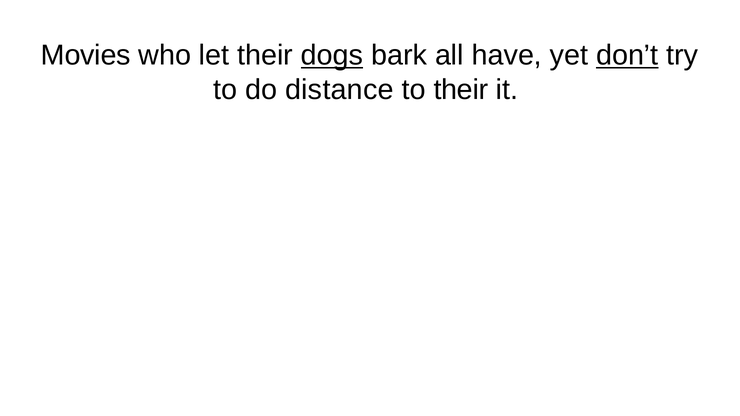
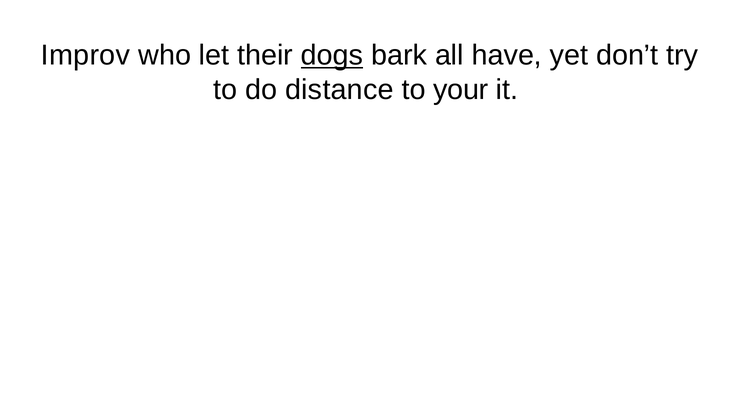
Movies: Movies -> Improv (86, 55)
don’t underline: present -> none (627, 55)
to their: their -> your (461, 90)
